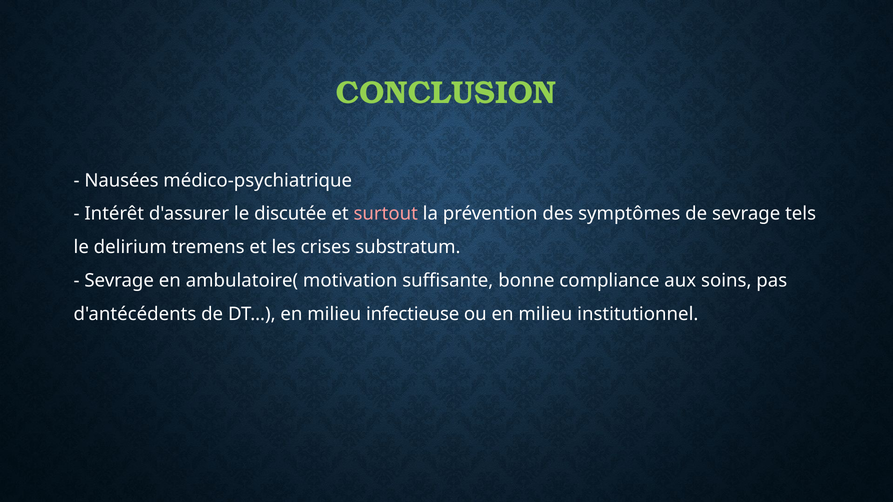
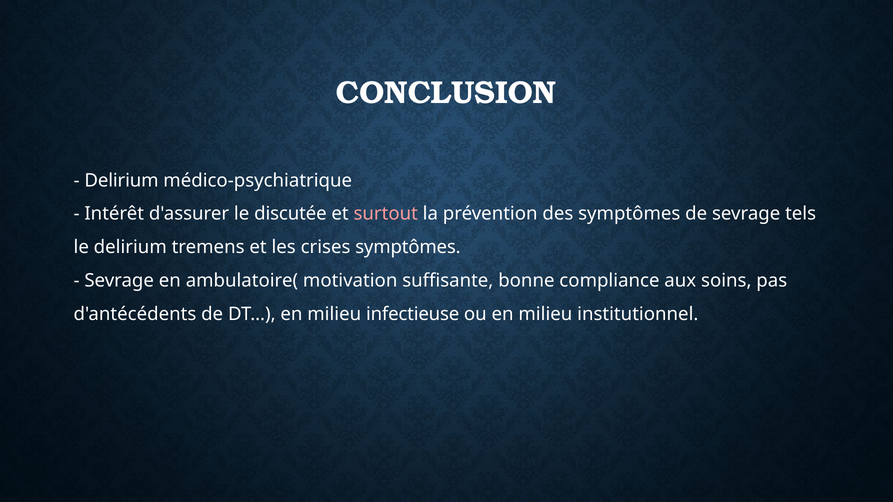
CONCLUSION colour: light green -> white (446, 93)
Nausées: Nausées -> Delirium (122, 180)
crises substratum: substratum -> symptômes (408, 247)
